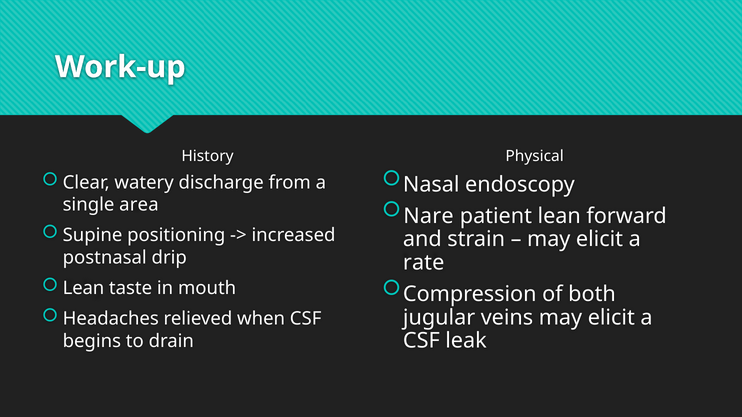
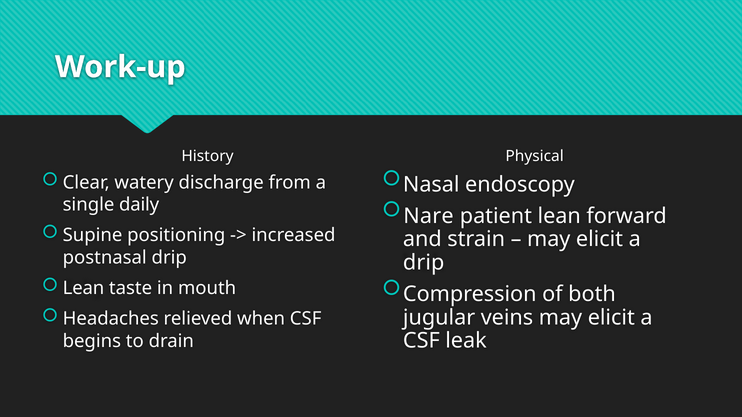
area: area -> daily (139, 205)
rate: rate -> drip (424, 263)
